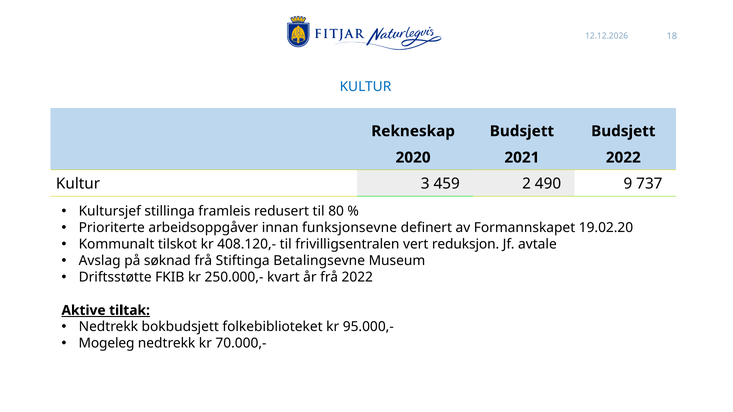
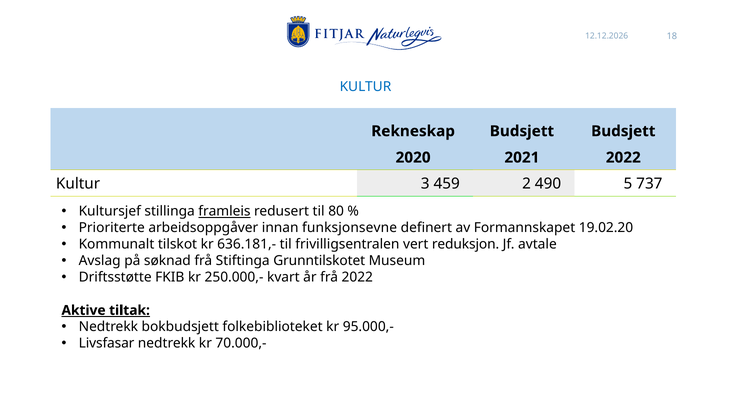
9: 9 -> 5 (628, 184)
framleis underline: none -> present (224, 212)
408.120,-: 408.120,- -> 636.181,- (247, 245)
Betalingsevne: Betalingsevne -> Grunntilskotet (319, 261)
Mogeleg: Mogeleg -> Livsfasar (107, 344)
